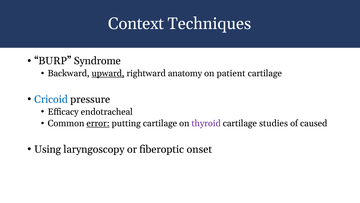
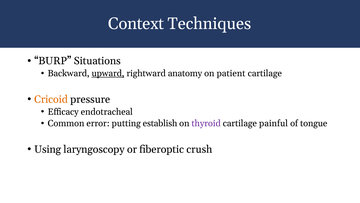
Syndrome: Syndrome -> Situations (97, 61)
Cricoid colour: blue -> orange (51, 99)
error underline: present -> none (98, 123)
putting cartilage: cartilage -> establish (160, 123)
studies: studies -> painful (274, 123)
caused: caused -> tongue (314, 123)
onset: onset -> crush (199, 149)
